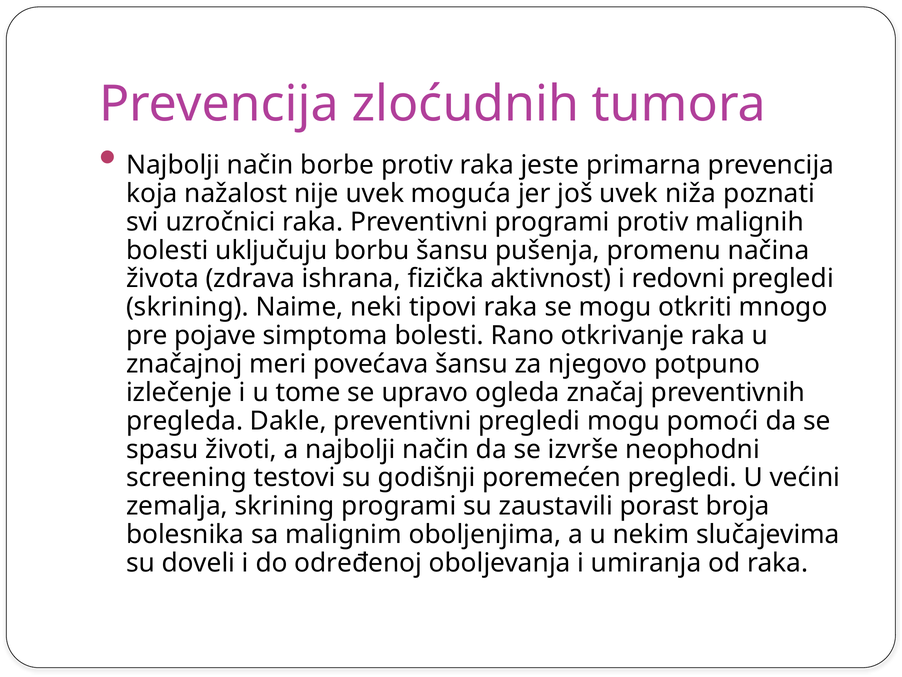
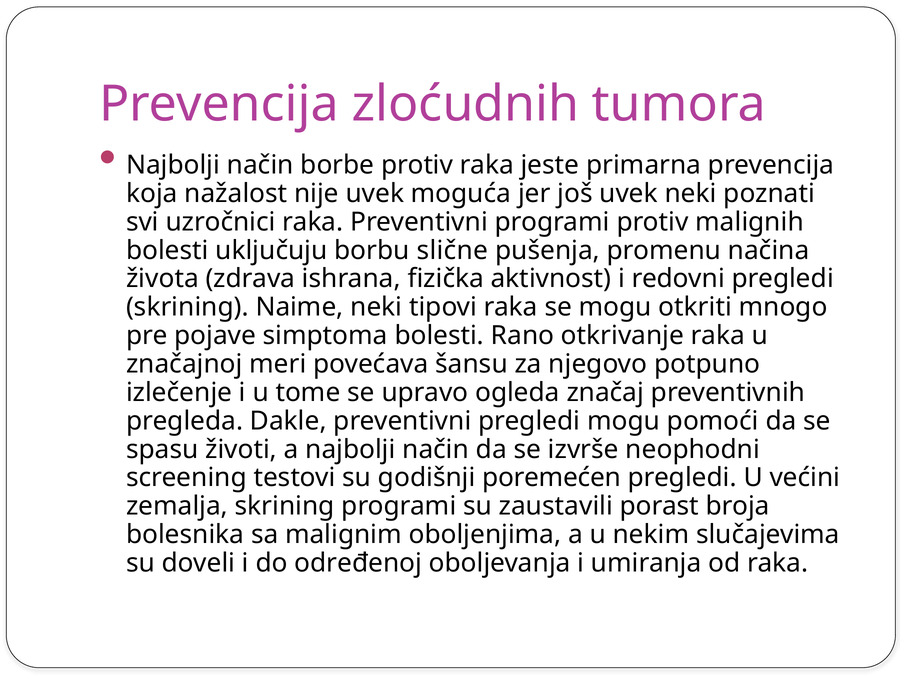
uvek niža: niža -> neki (691, 193)
borbu šansu: šansu -> slične (452, 250)
